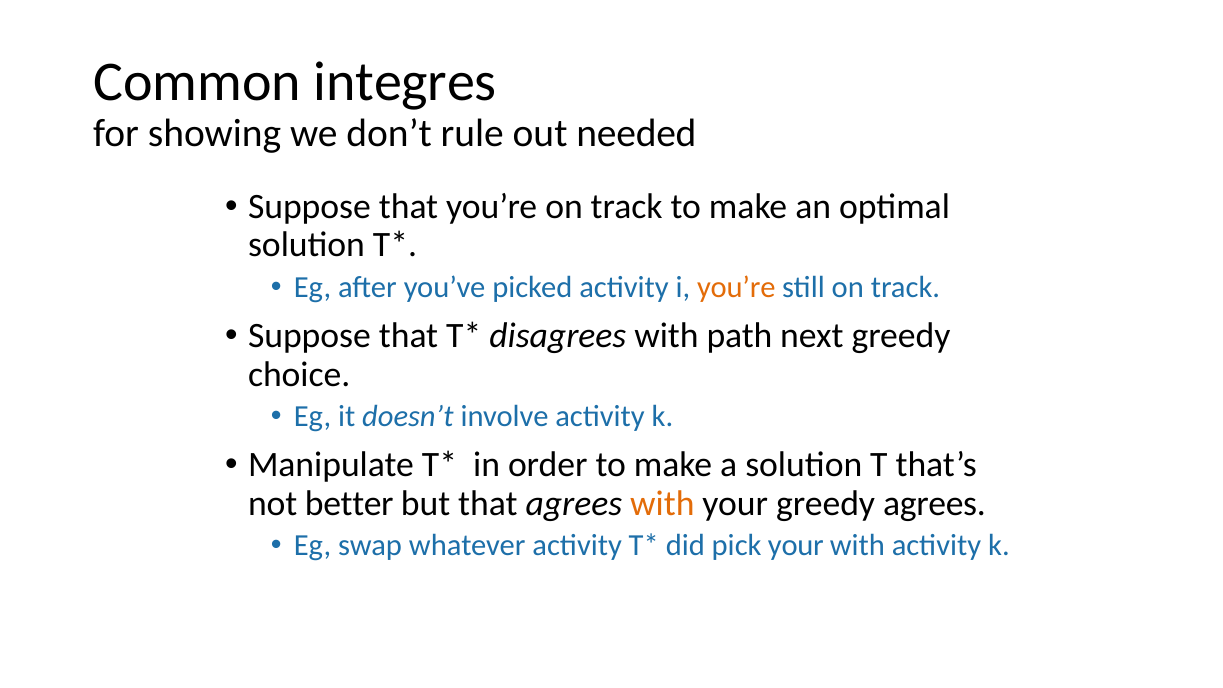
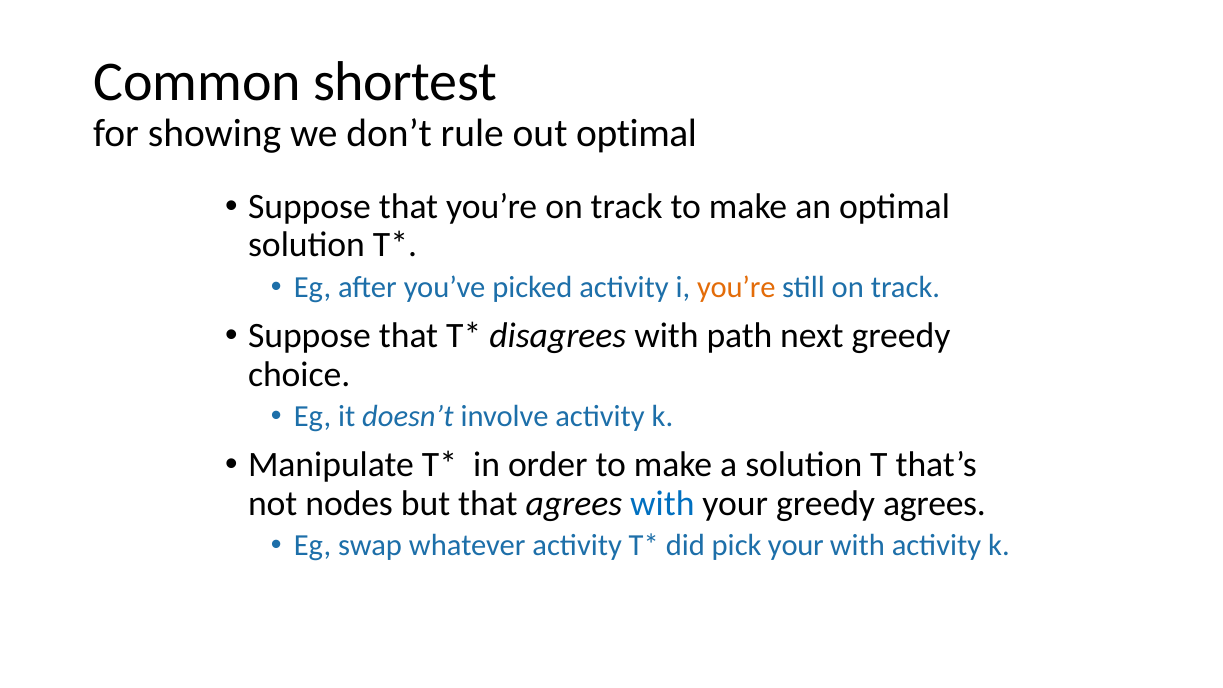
integres: integres -> shortest (405, 81)
out needed: needed -> optimal (637, 133)
better: better -> nodes (349, 503)
with colour: orange -> blue (662, 503)
